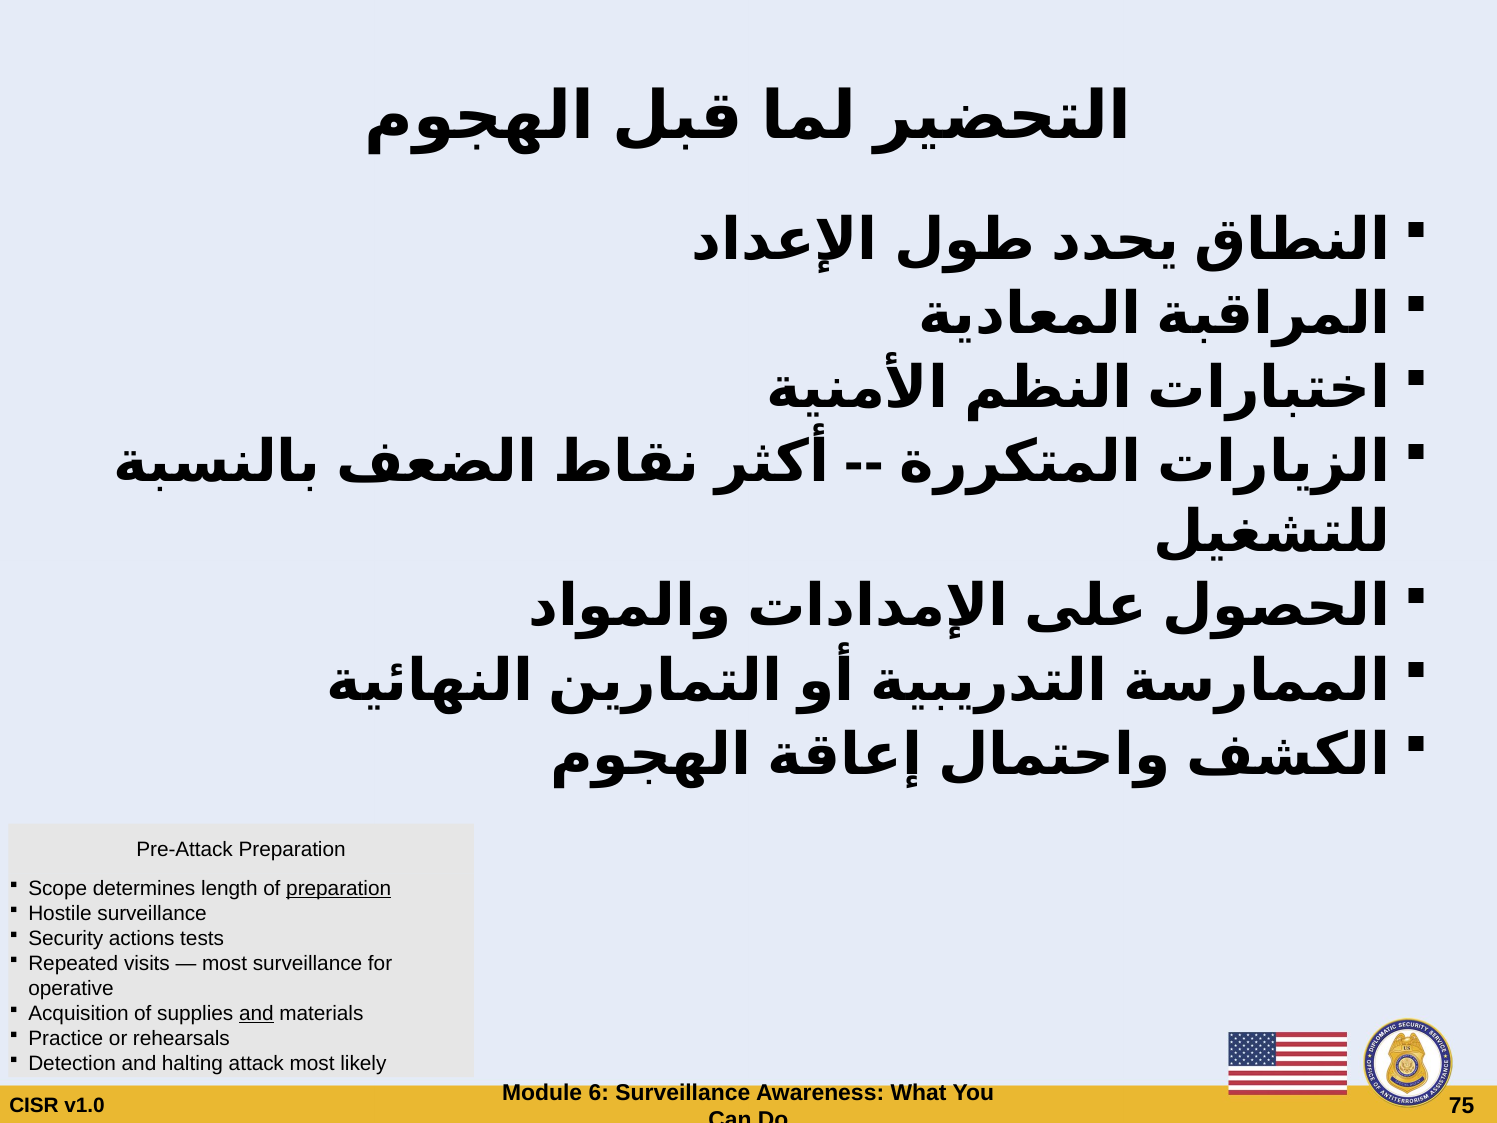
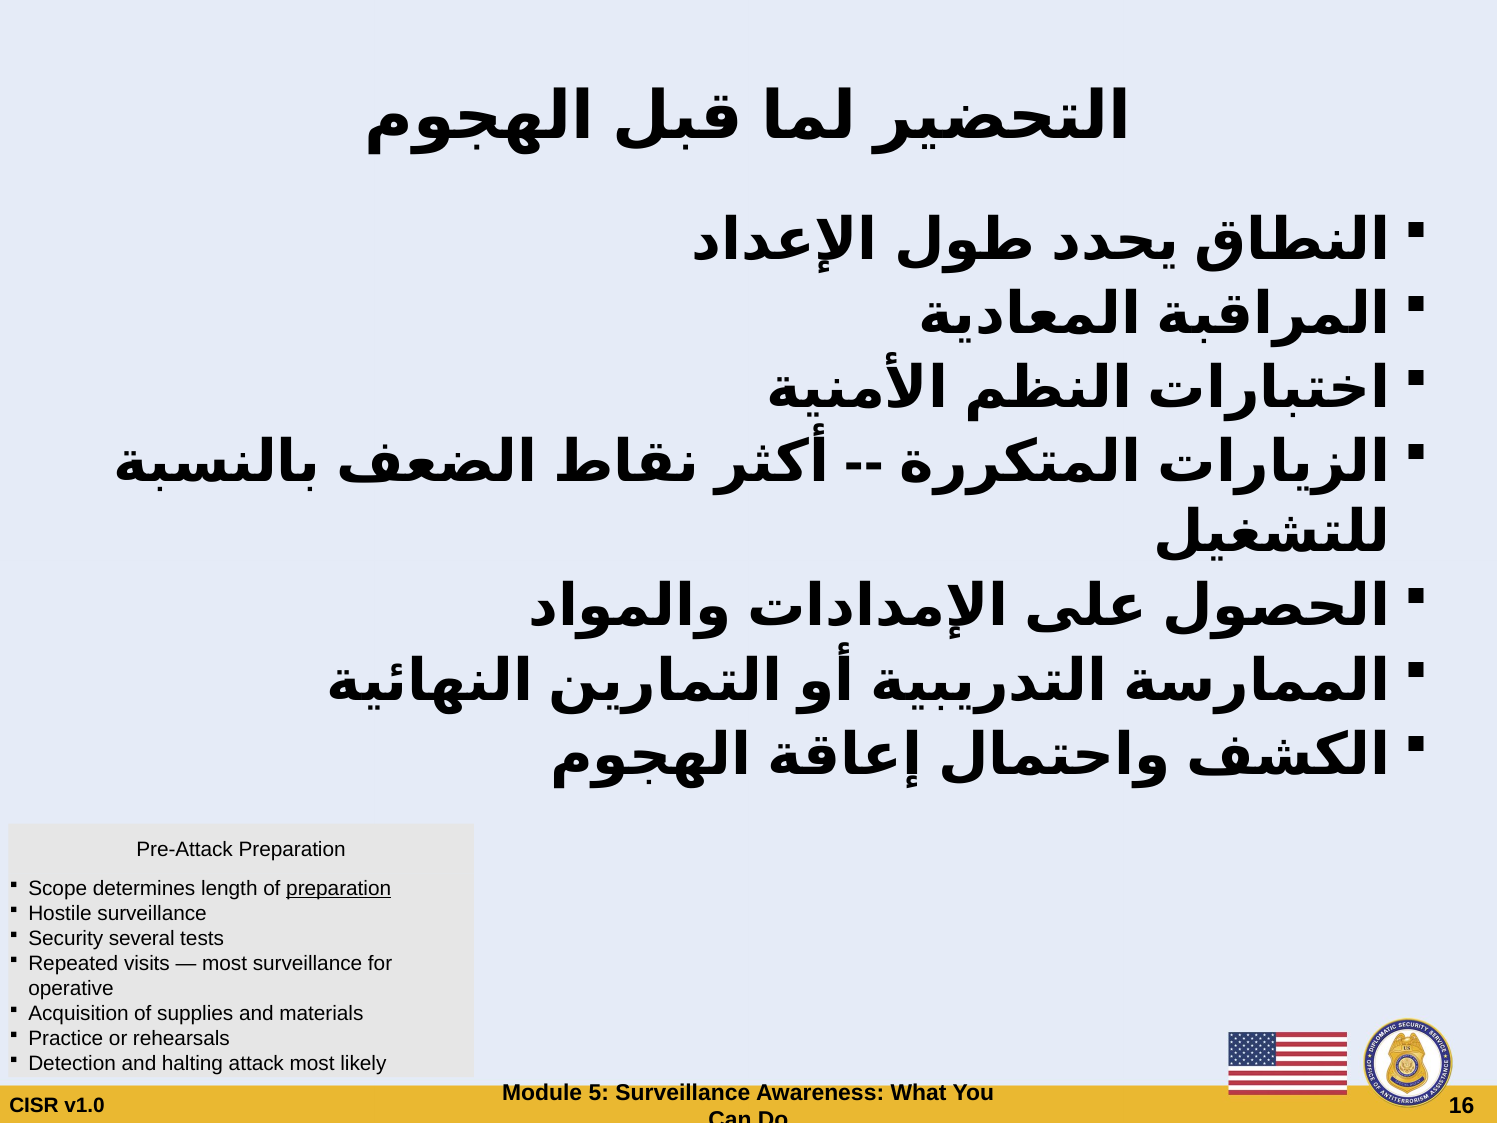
actions: actions -> several (142, 939)
and underline: present -> none (256, 1014)
6: 6 -> 5 (599, 1092)
75: 75 -> 16 (1462, 1106)
